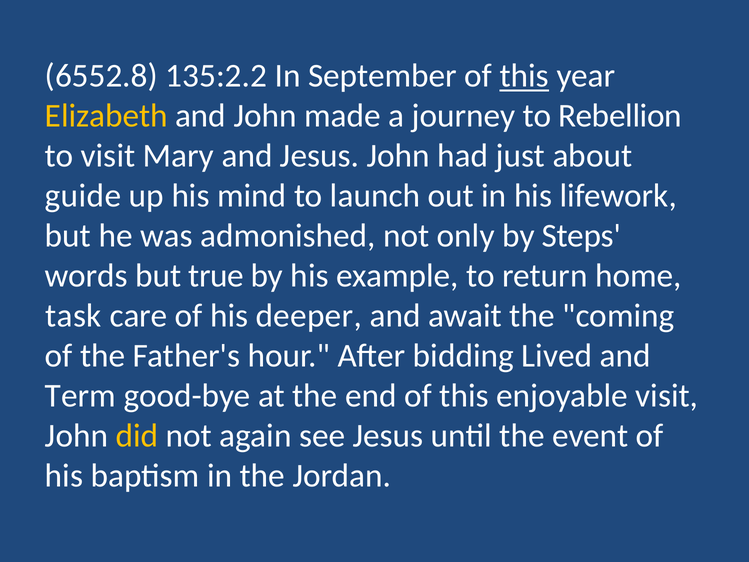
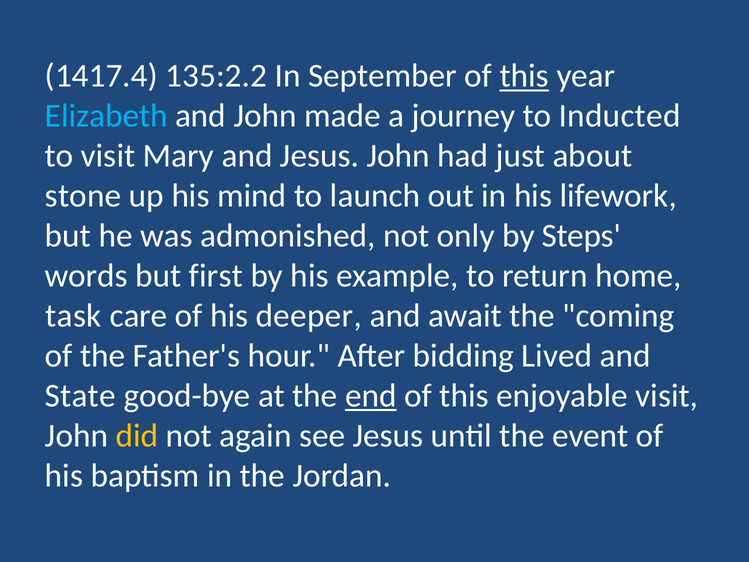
6552.8: 6552.8 -> 1417.4 (101, 76)
Elizabeth colour: yellow -> light blue (106, 116)
Rebellion: Rebellion -> Inducted (620, 116)
guide: guide -> stone (83, 196)
true: true -> first (216, 276)
Term: Term -> State (80, 396)
end underline: none -> present (371, 396)
